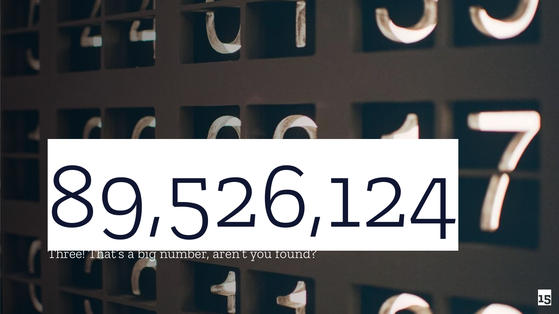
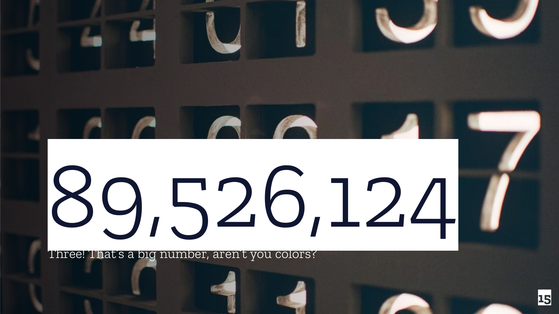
found: found -> colors (296, 254)
